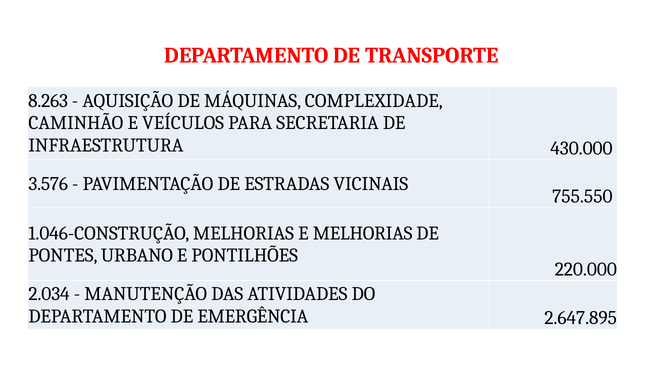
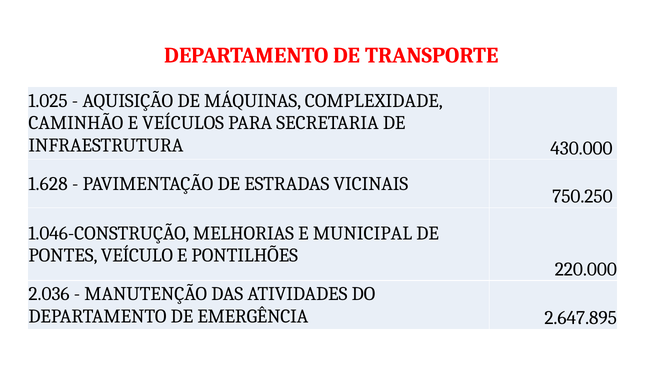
8.263: 8.263 -> 1.025 (48, 101)
3.576: 3.576 -> 1.628 (48, 184)
755.550: 755.550 -> 750.250 (582, 196)
E MELHORIAS: MELHORIAS -> MUNICIPAL (362, 233)
URBANO: URBANO -> VEÍCULO (137, 255)
2.034: 2.034 -> 2.036 (49, 294)
